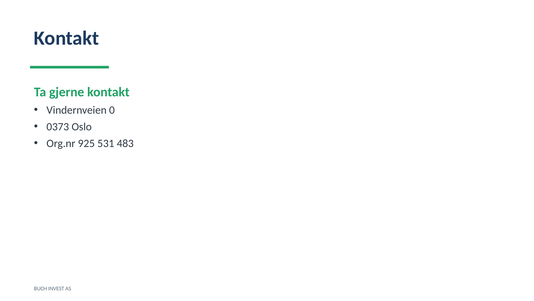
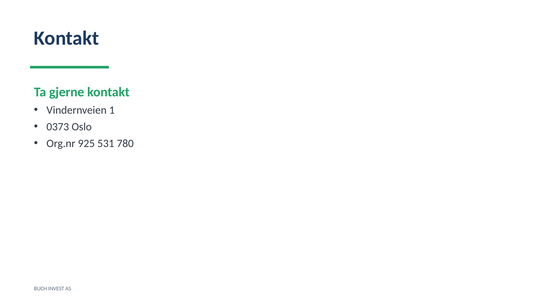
0: 0 -> 1 (112, 110)
483: 483 -> 780 (125, 143)
